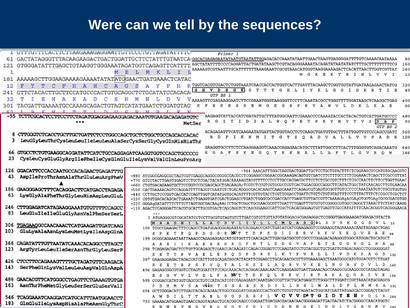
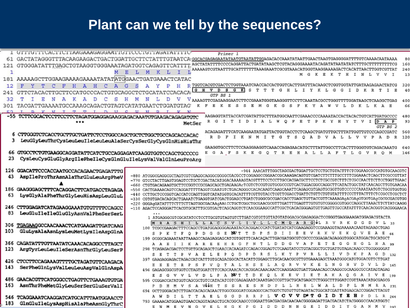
Were: Were -> Plant (105, 25)
